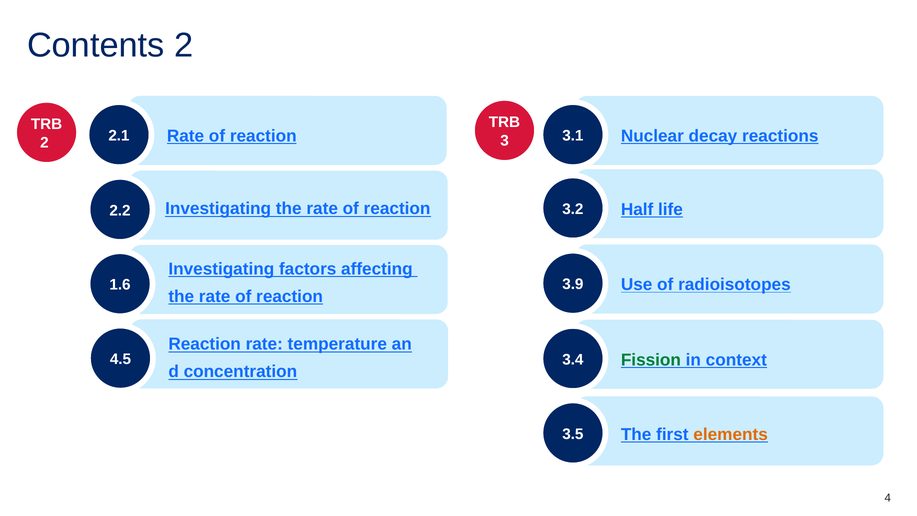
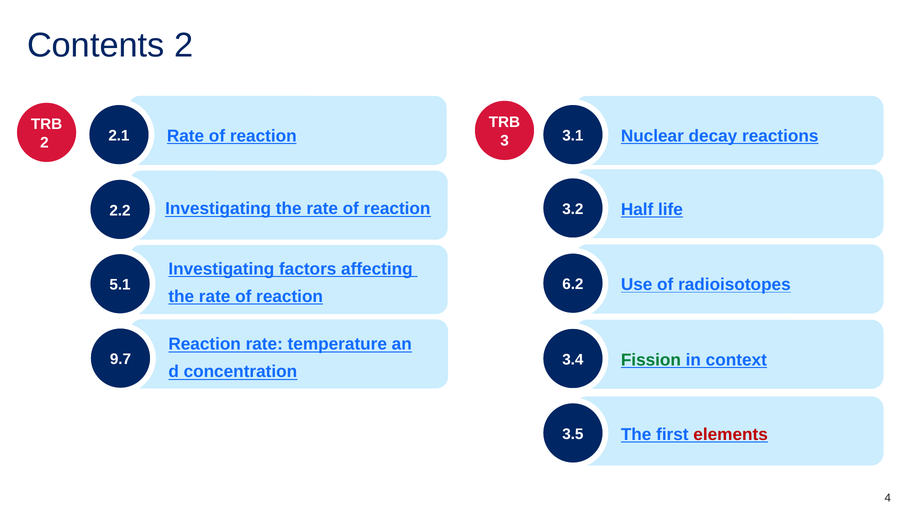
3.9: 3.9 -> 6.2 (573, 284)
1.6: 1.6 -> 5.1 (120, 285)
4.5: 4.5 -> 9.7 (120, 359)
elements colour: orange -> red (731, 434)
